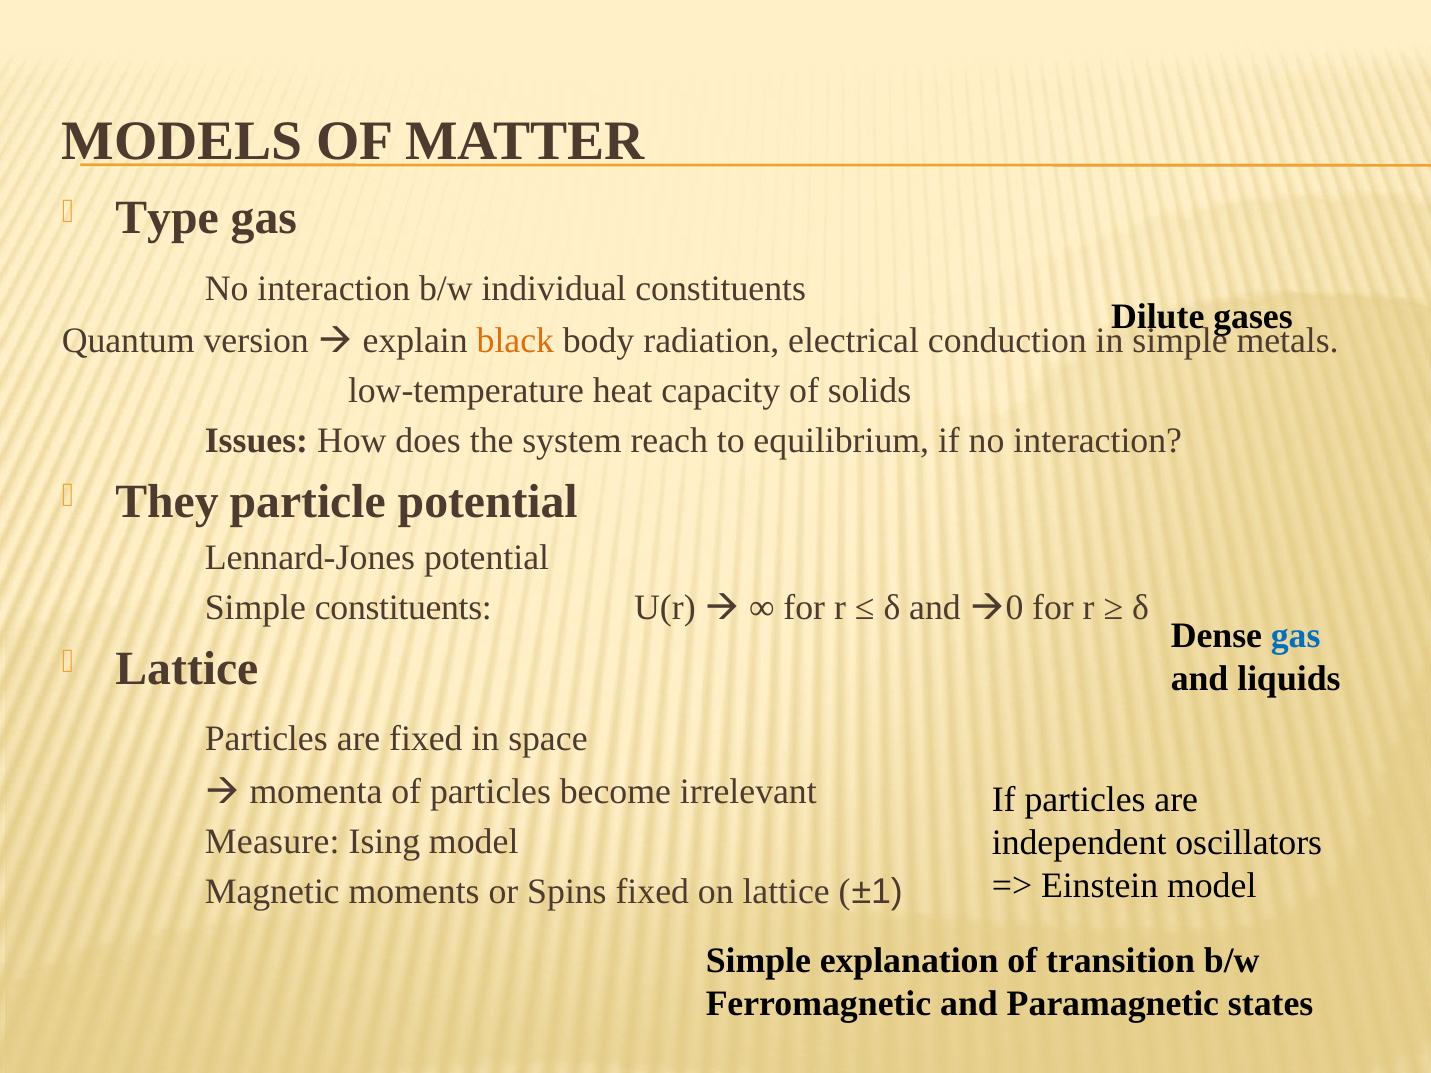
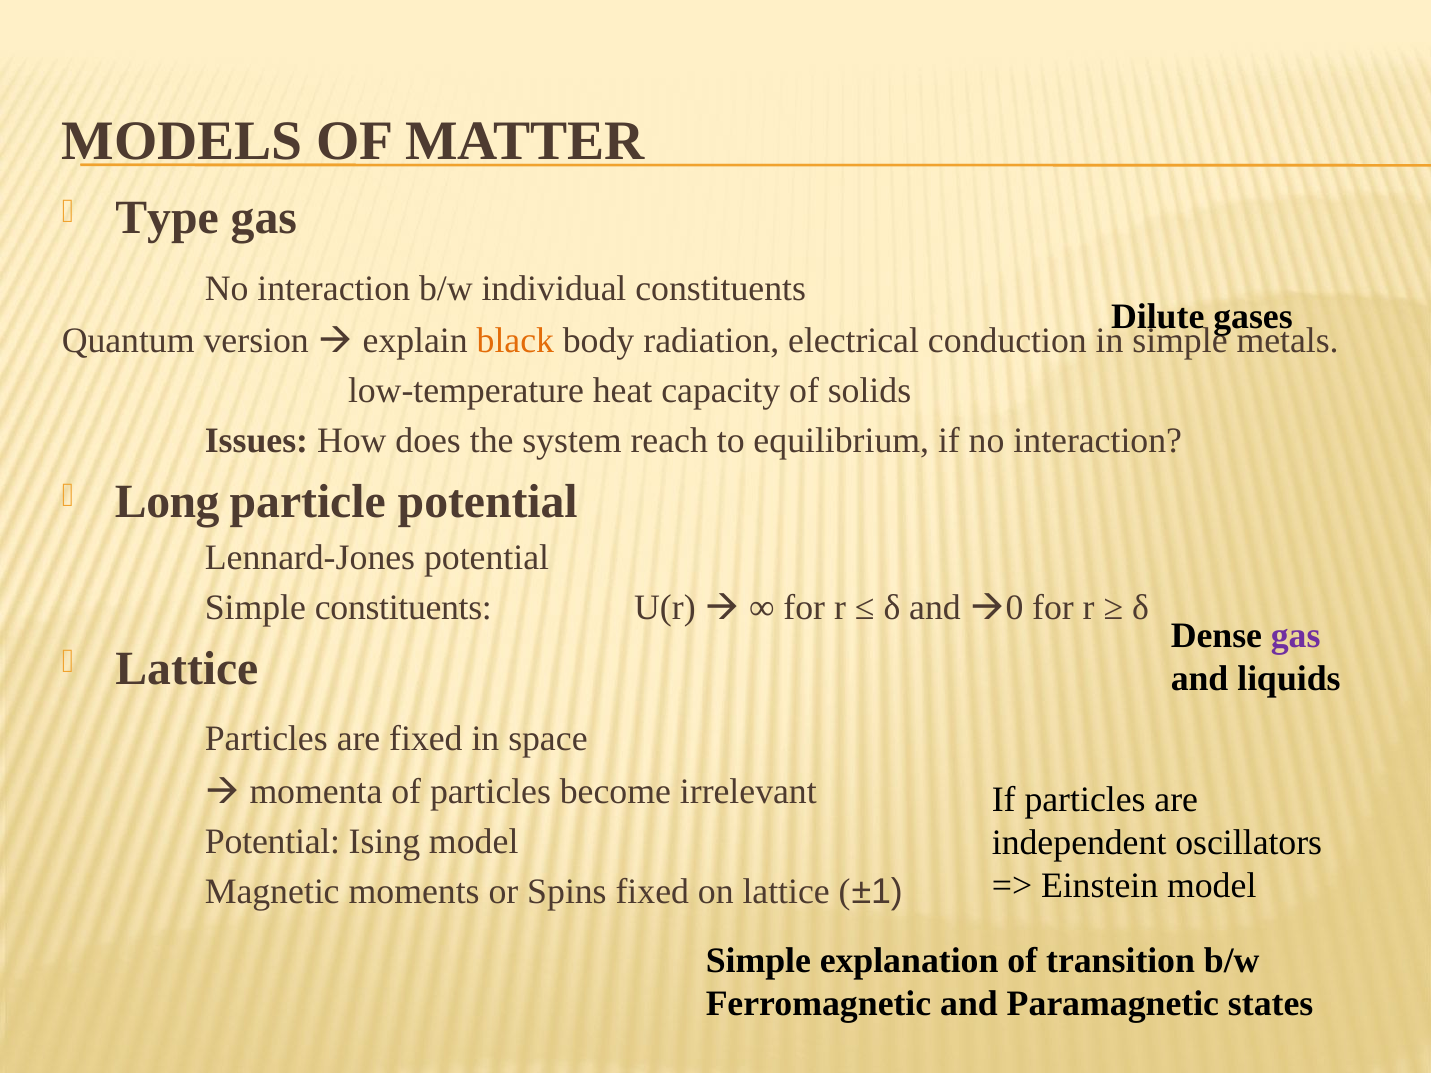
They: They -> Long (167, 502)
gas colour: blue -> purple (1296, 636)
Measure: Measure -> Potential (272, 842)
